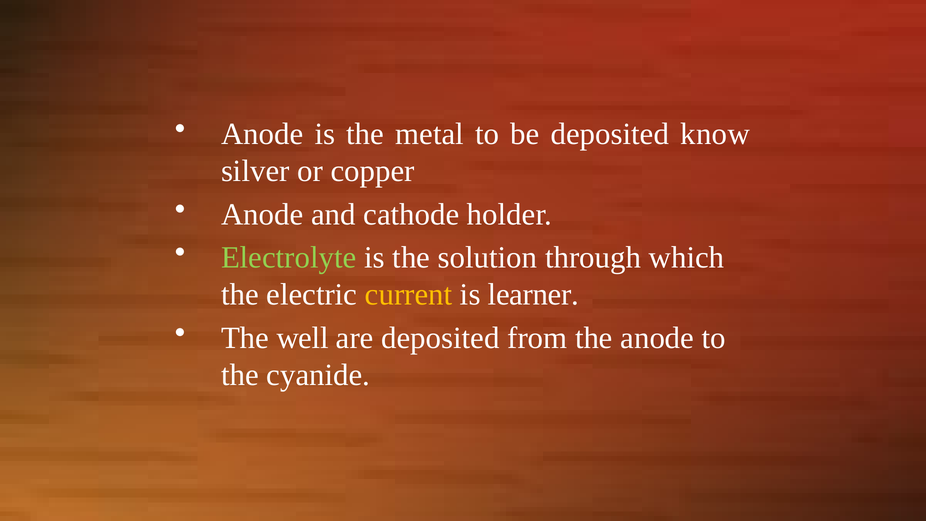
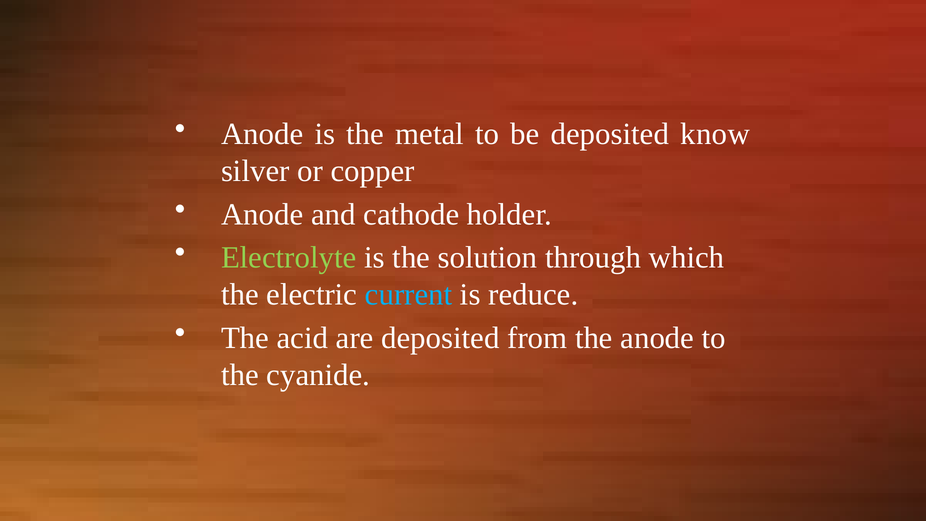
current colour: yellow -> light blue (409, 295)
learner: learner -> reduce (533, 295)
well: well -> acid (302, 338)
